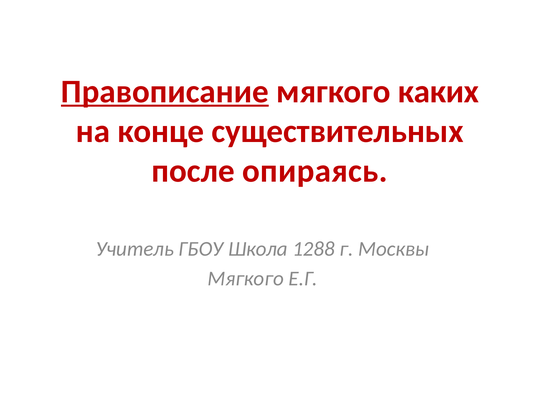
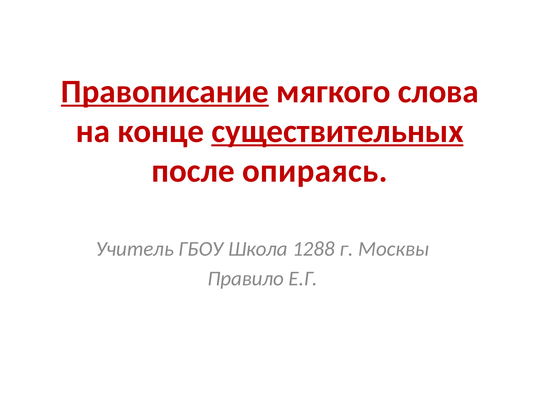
каких: каких -> слова (438, 92)
существительных underline: none -> present (337, 131)
Мягкого: Мягкого -> Правило (246, 278)
